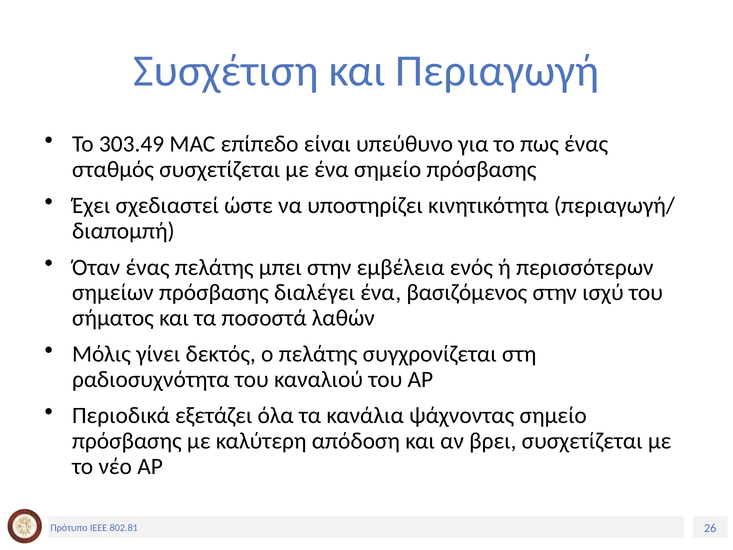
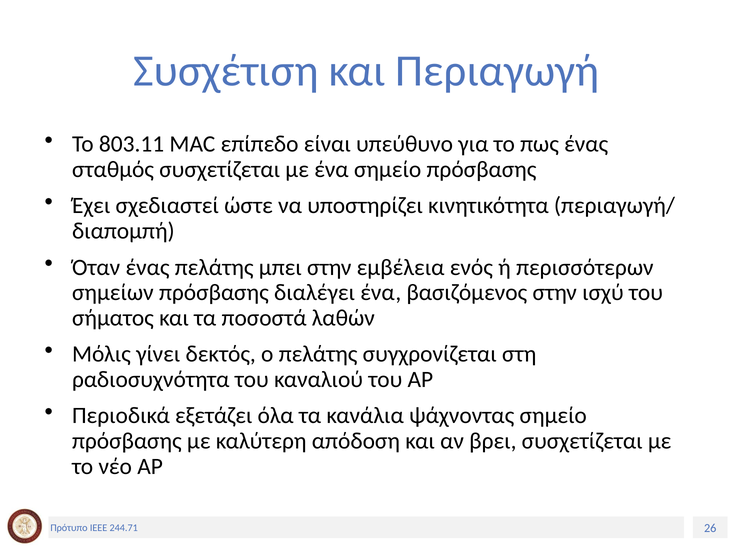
303.49: 303.49 -> 803.11 (132, 144)
802.81: 802.81 -> 244.71 (124, 528)
